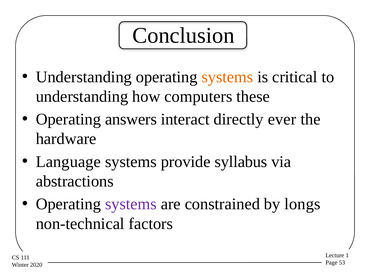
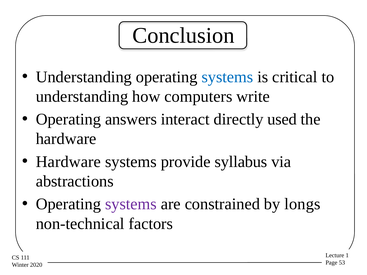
systems colour: orange -> blue (227, 77)
these: these -> write (253, 97)
ever: ever -> used (282, 119)
Language: Language -> Hardware (68, 162)
